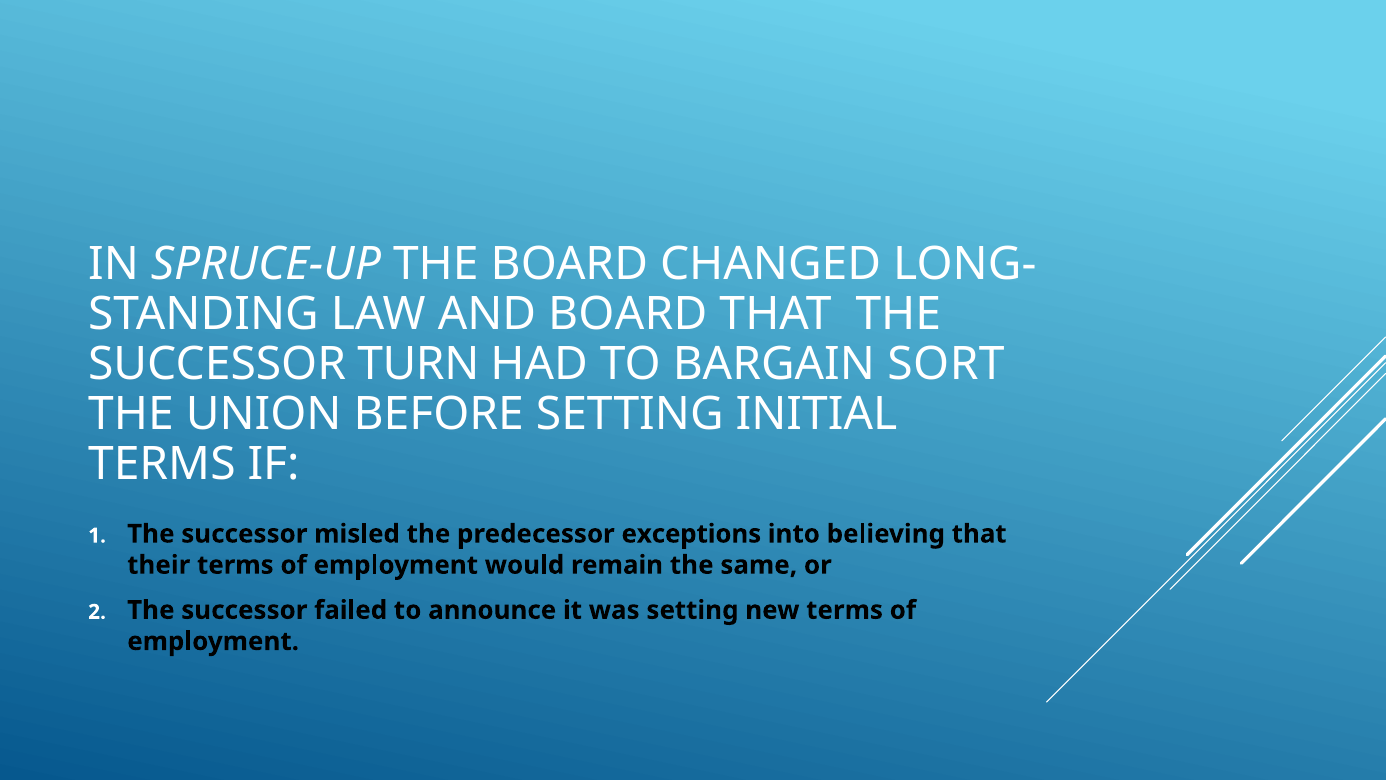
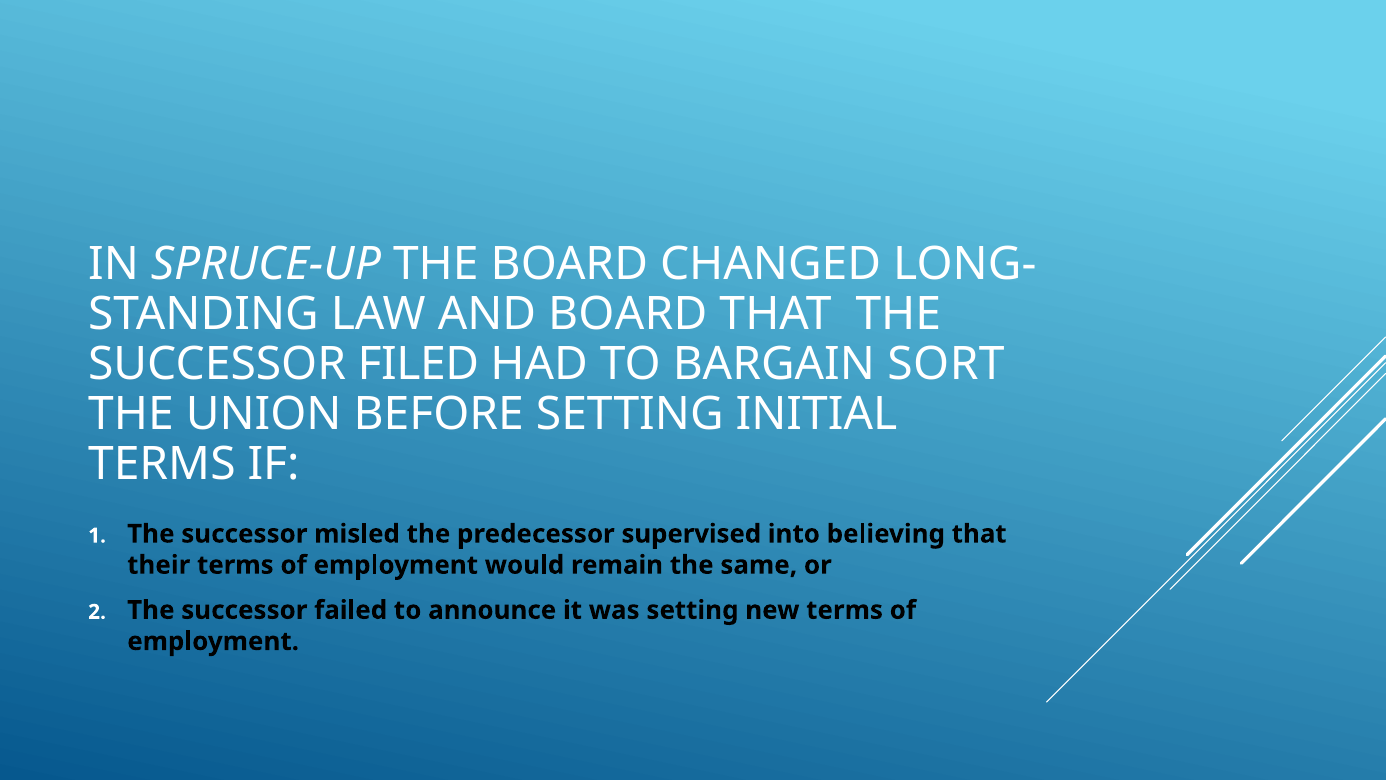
TURN: TURN -> FILED (418, 364)
exceptions: exceptions -> supervised (691, 534)
